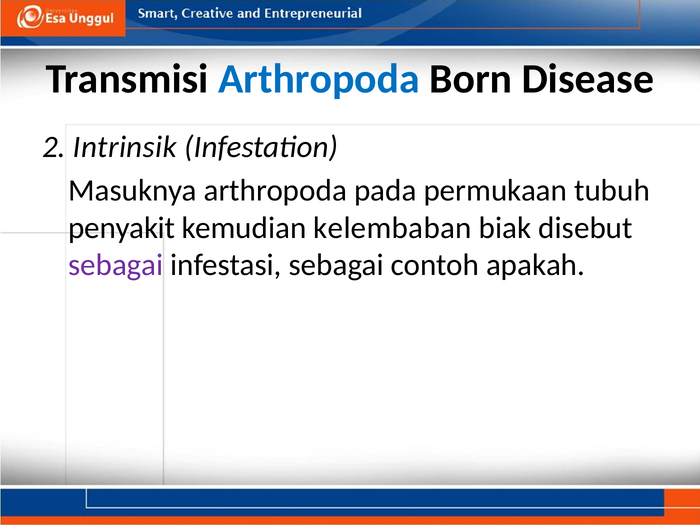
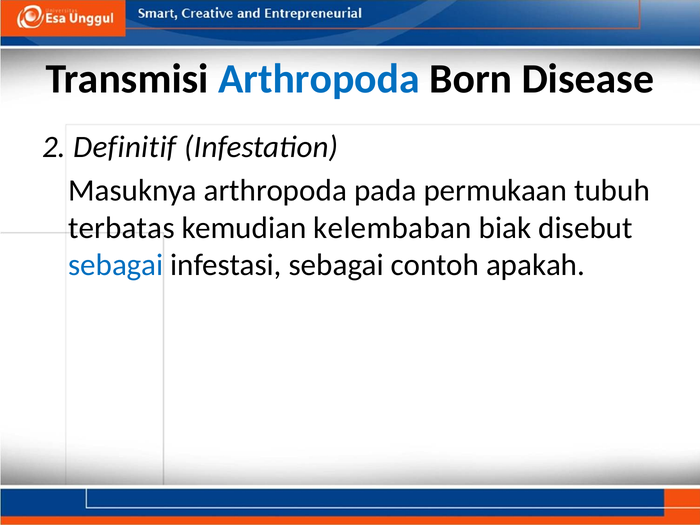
Intrinsik: Intrinsik -> Definitif (125, 147)
penyakit: penyakit -> terbatas (121, 228)
sebagai colour: purple -> blue (116, 265)
